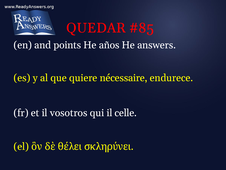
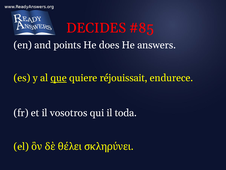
QUEDAR: QUEDAR -> DECIDES (96, 28)
años: años -> does (109, 45)
que underline: none -> present (59, 78)
nécessaire: nécessaire -> réjouissait (124, 78)
celle: celle -> toda (126, 113)
